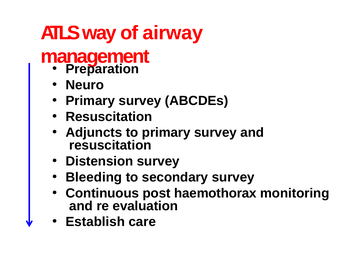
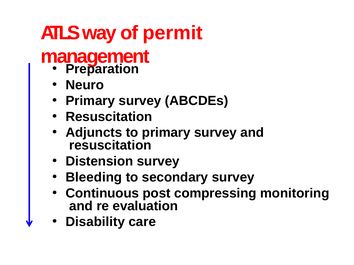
airway: airway -> permit (173, 33)
haemothorax: haemothorax -> compressing (215, 194)
Establish: Establish -> Disability (95, 222)
